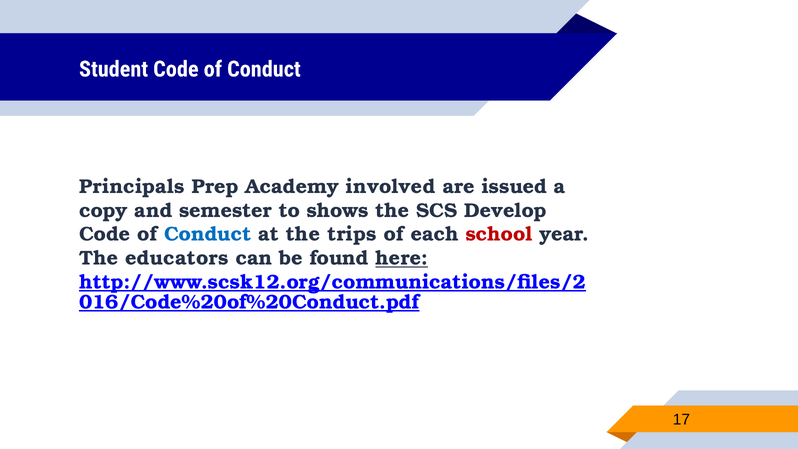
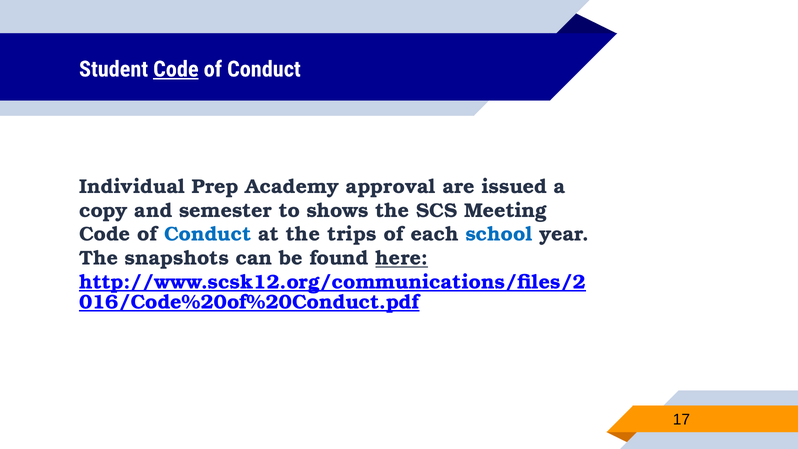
Code underline: none -> present (176, 69)
Principals: Principals -> Individual (132, 186)
involved: involved -> approval (391, 186)
Develop: Develop -> Meeting (505, 210)
school colour: red -> blue (499, 234)
educators: educators -> snapshots (177, 258)
